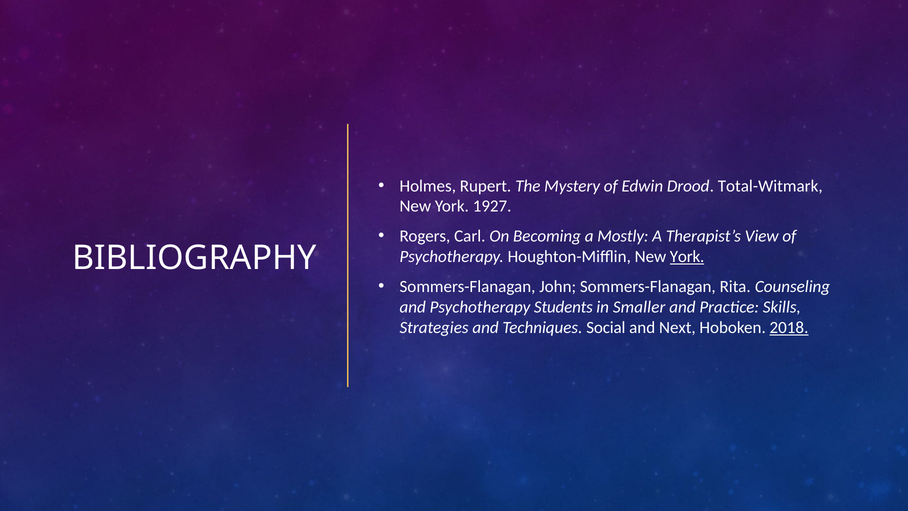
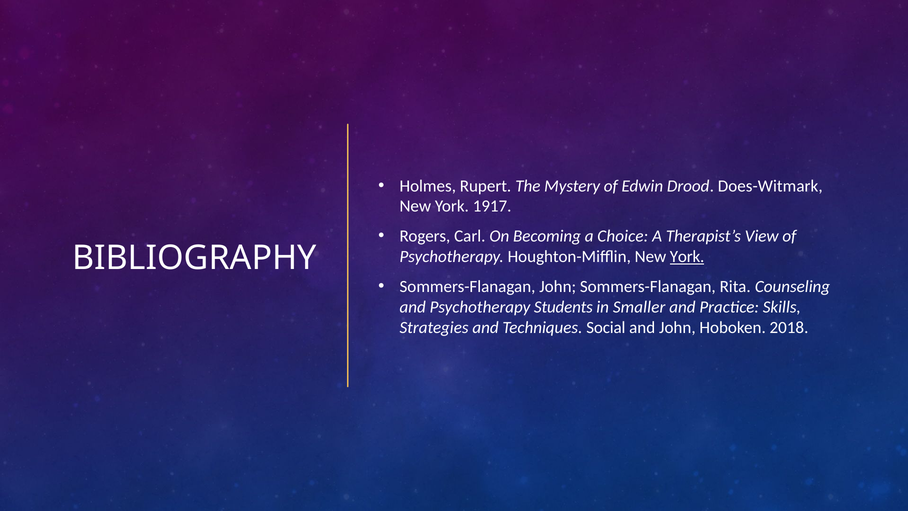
Total-Witmark: Total-Witmark -> Does-Witmark (770, 186)
1927: 1927 -> 1917 (492, 206)
Mostly: Mostly -> Choice (623, 236)
and Next: Next -> John (677, 327)
2018 underline: present -> none (789, 327)
